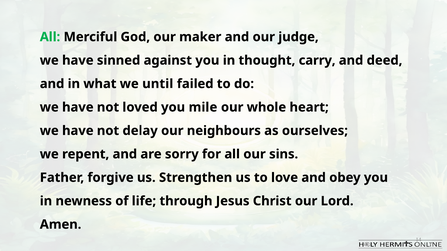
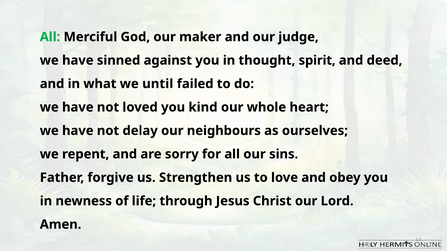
carry: carry -> spirit (317, 60)
mile: mile -> kind (203, 107)
